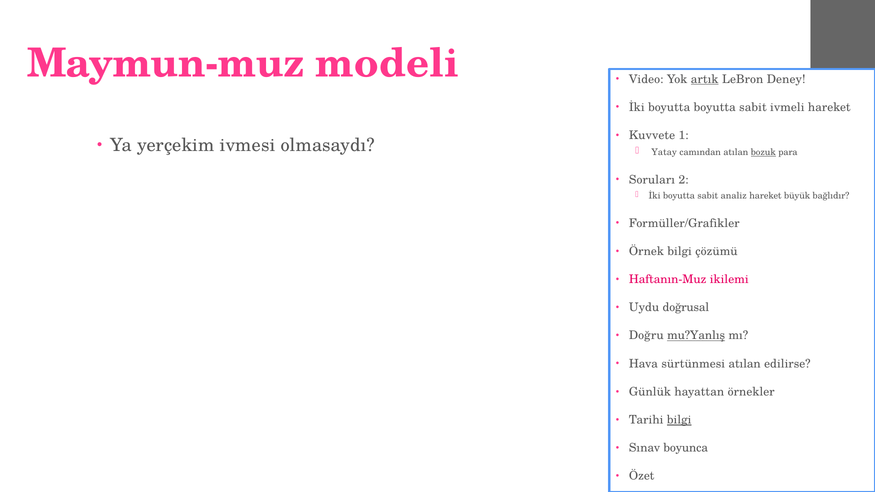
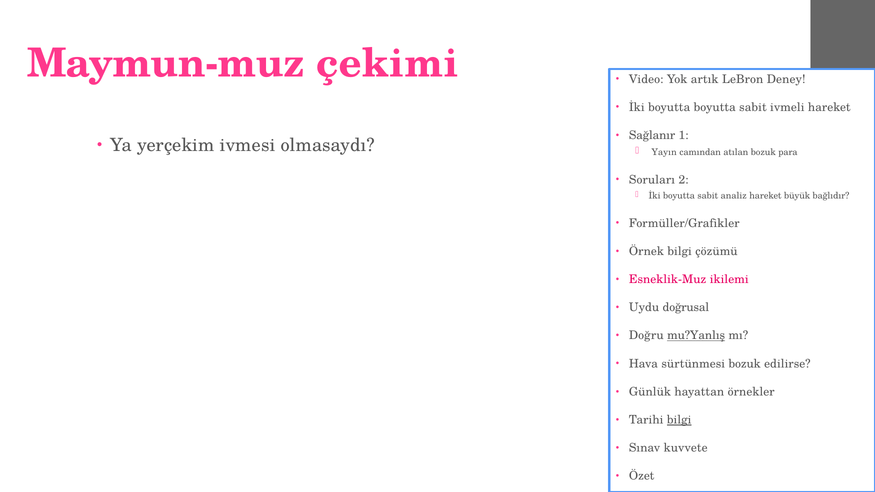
modeli: modeli -> çekimi (387, 64)
artık underline: present -> none (705, 79)
Kuvvete: Kuvvete -> Sağlanır (652, 135)
Yatay: Yatay -> Yayın (664, 152)
bozuk underline: present -> none (763, 152)
Haftanın-Muz: Haftanın-Muz -> Esneklik-Muz (668, 279)
sürtünmesi atılan: atılan -> bozuk (745, 364)
boyunca: boyunca -> kuvvete (686, 448)
